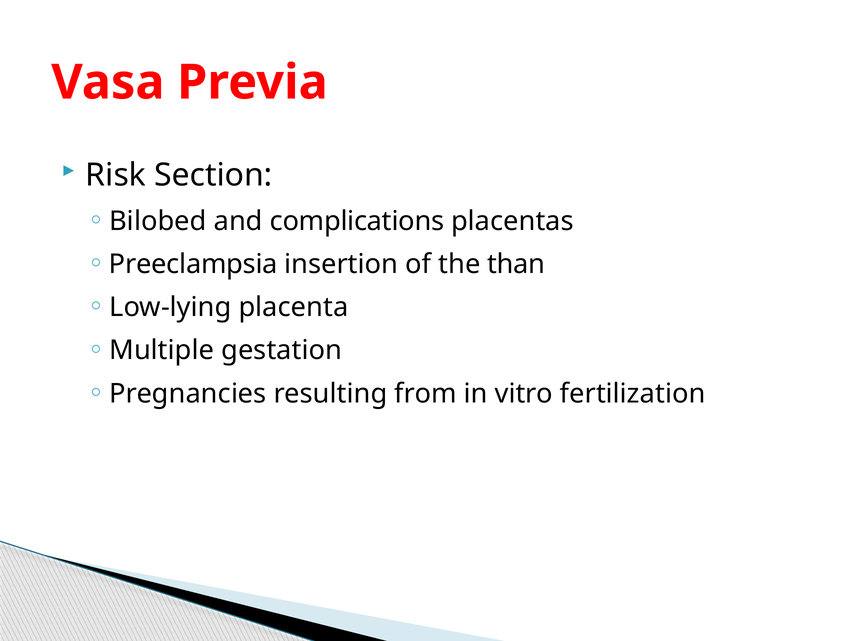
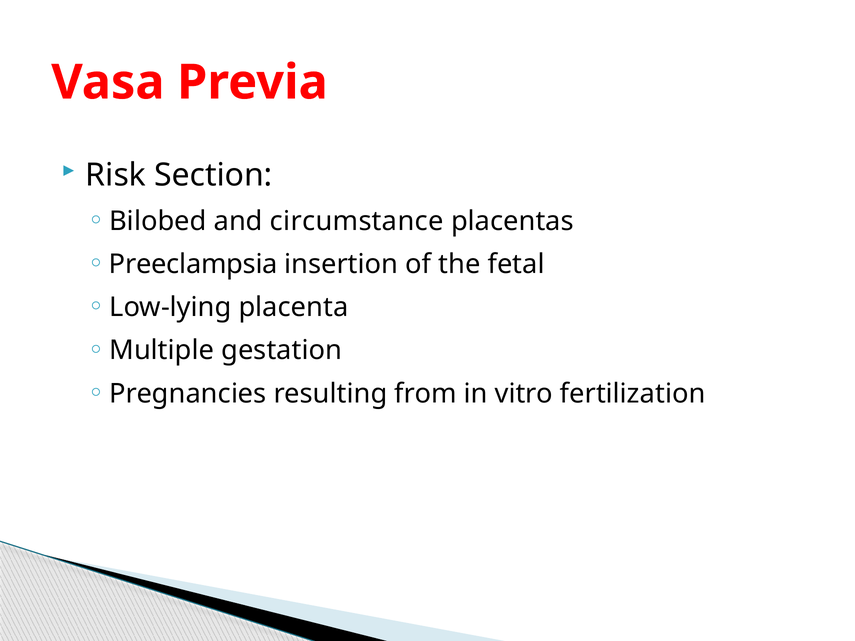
complications: complications -> circumstance (357, 221)
than: than -> fetal (516, 264)
